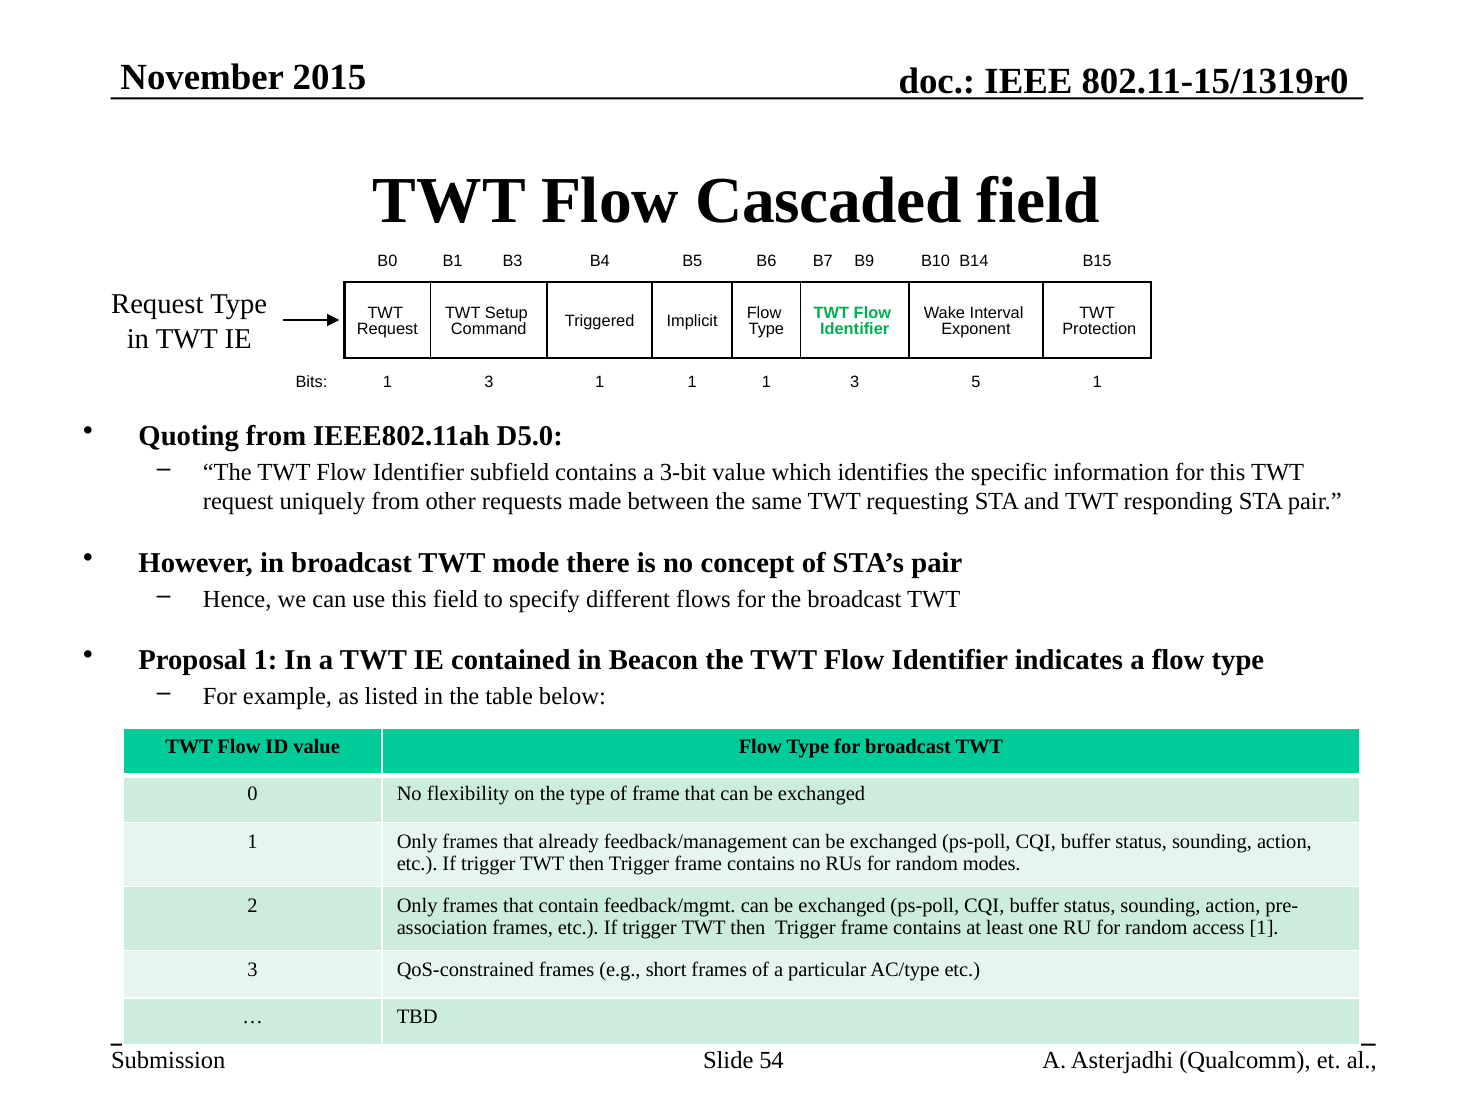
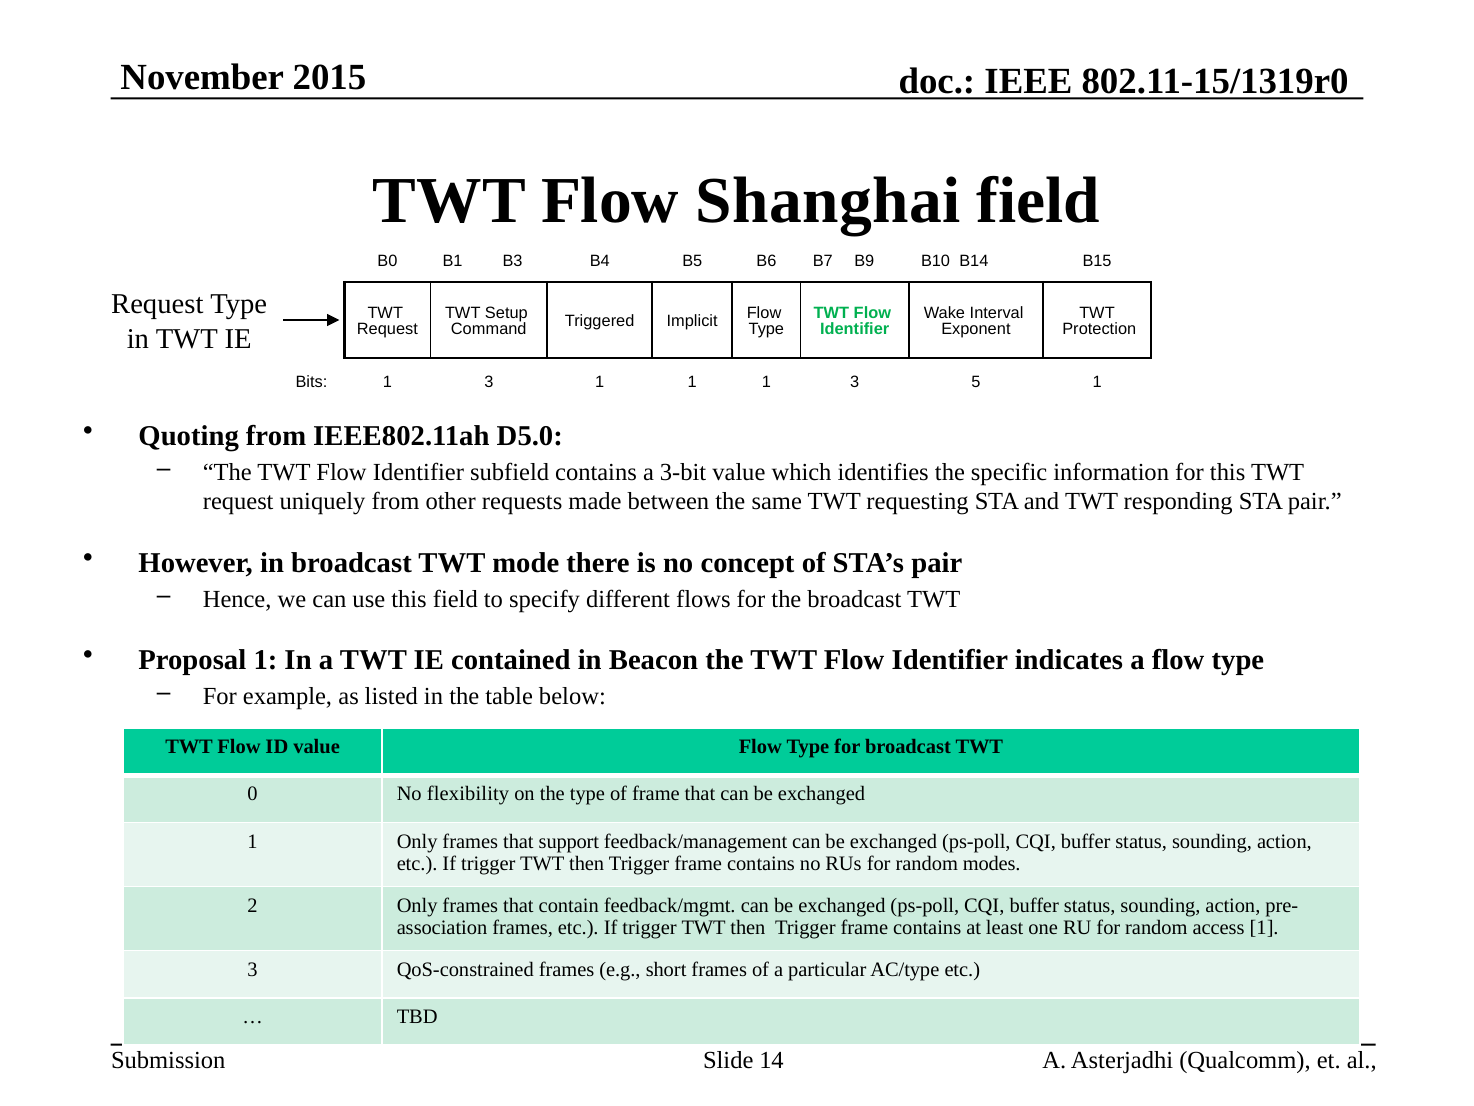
Cascaded: Cascaded -> Shanghai (828, 201)
already: already -> support (569, 841)
54: 54 -> 14 (771, 1060)
